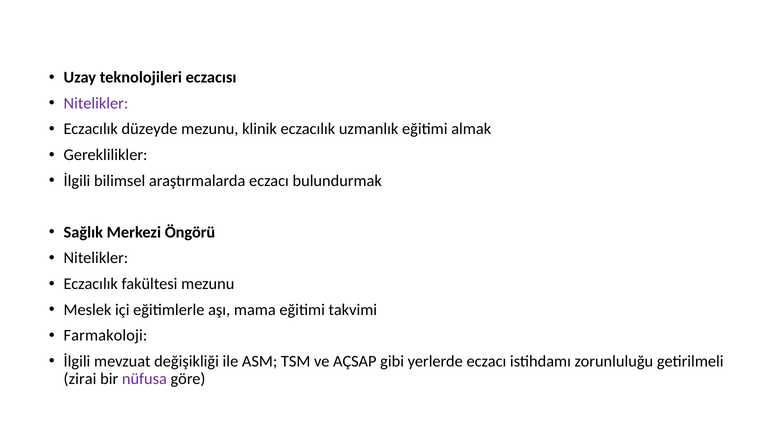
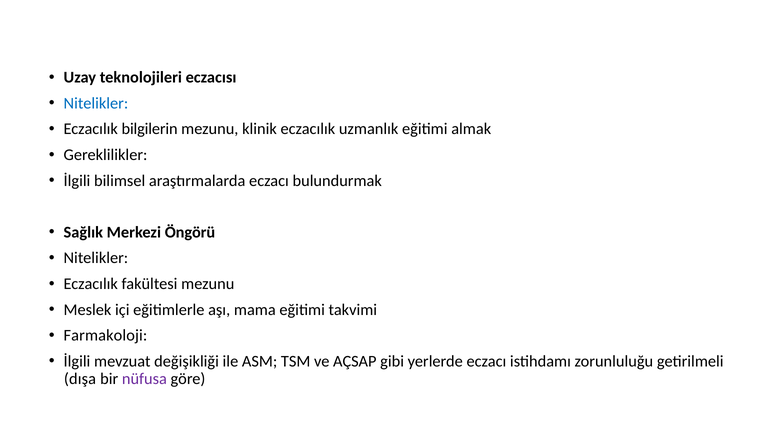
Nitelikler colour: purple -> blue (96, 103)
düzeyde: düzeyde -> bilgilerin (150, 129)
zirai: zirai -> dışa (80, 379)
